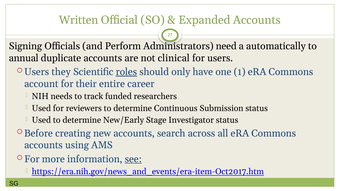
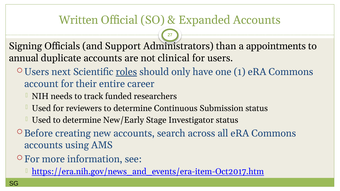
Perform: Perform -> Support (123, 46)
need: need -> than (226, 46)
automatically: automatically -> appointments (276, 46)
they: they -> next (61, 72)
see underline: present -> none (133, 159)
